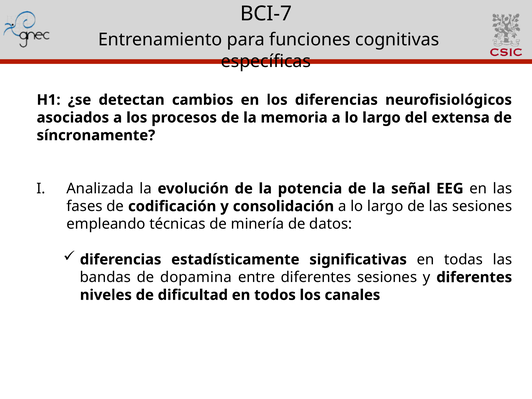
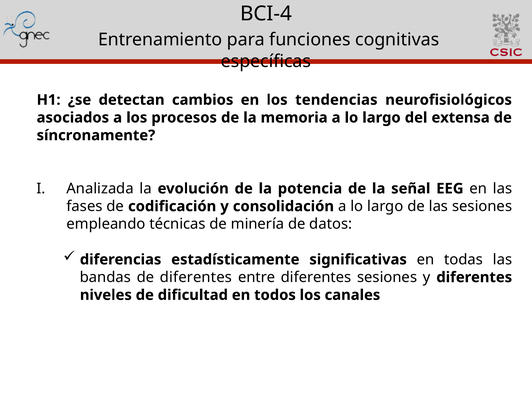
BCI-7: BCI-7 -> BCI-4 (266, 14)
los diferencias: diferencias -> tendencias (336, 100)
de dopamina: dopamina -> diferentes (196, 277)
